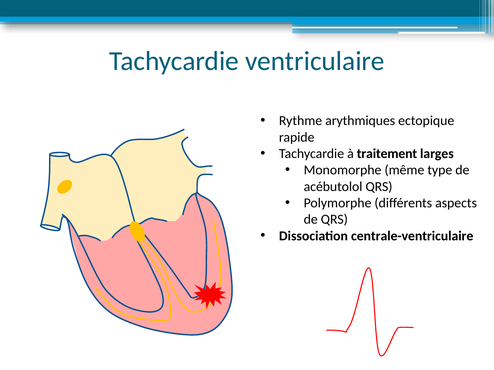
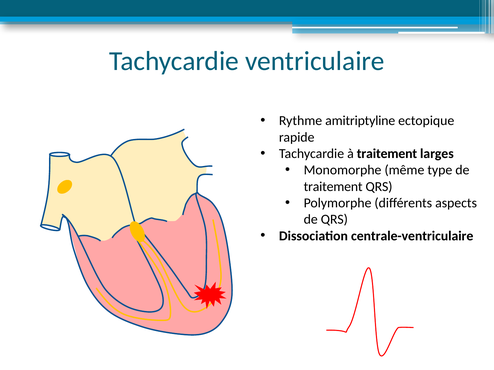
arythmiques: arythmiques -> amitriptyline (360, 121)
acébutolol: acébutolol -> traitement (333, 187)
